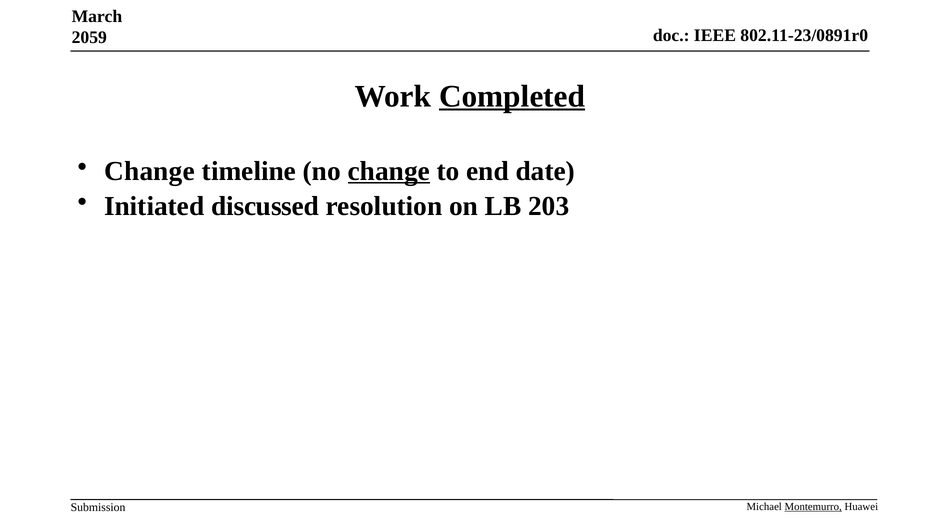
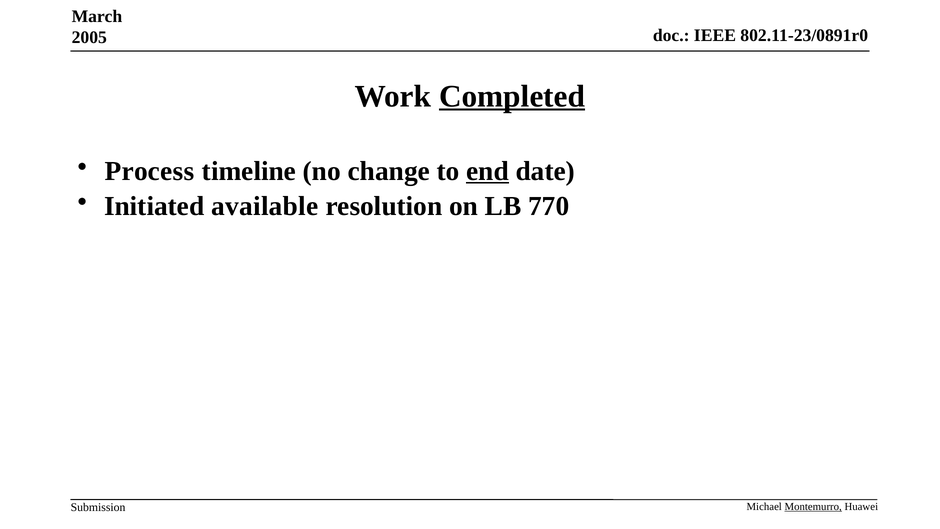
2059: 2059 -> 2005 (89, 38)
Change: Change -> Process (150, 171)
change underline: present -> none (389, 171)
end underline: none -> present (488, 171)
discussed: discussed -> available (265, 206)
203: 203 -> 770 (549, 206)
